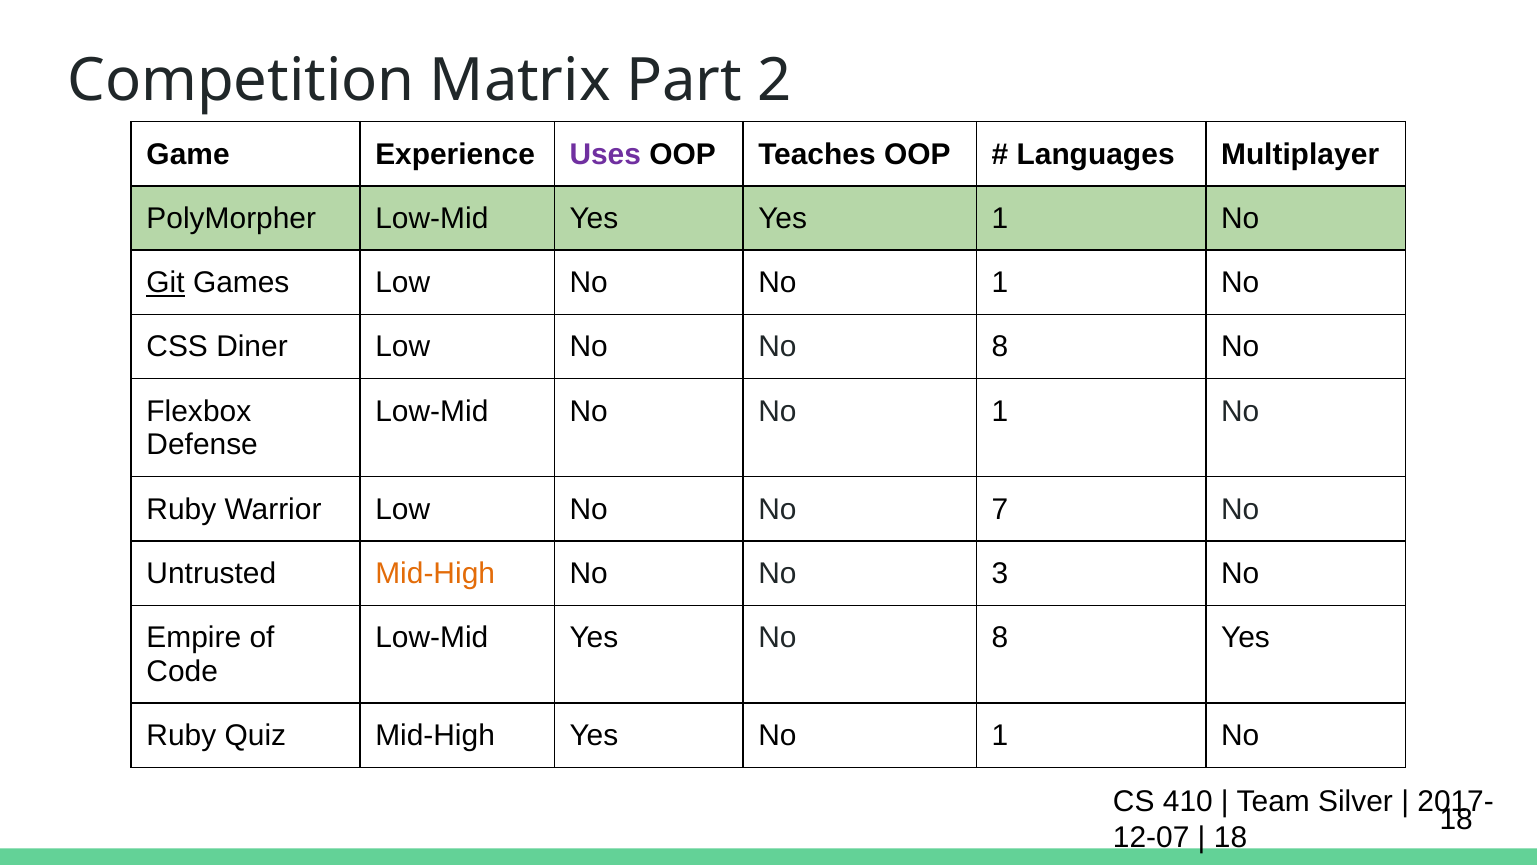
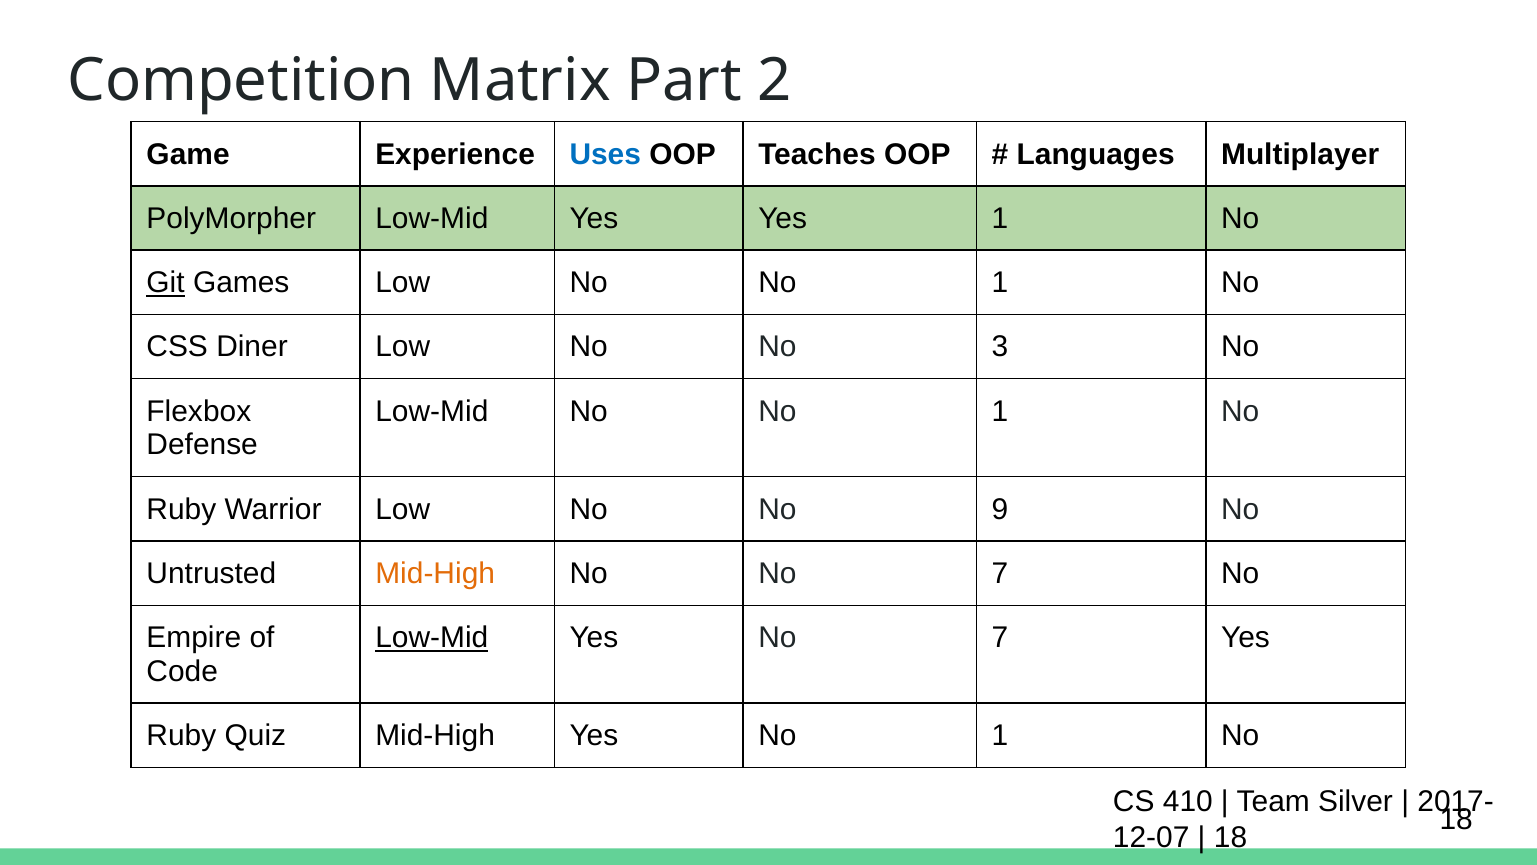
Uses colour: purple -> blue (605, 154)
No No 8: 8 -> 3 (1000, 347)
7: 7 -> 9 (1000, 509)
No No 3: 3 -> 7 (1000, 573)
Low-Mid underline: none -> present (432, 638)
Yes No 8: 8 -> 7 (1000, 638)
